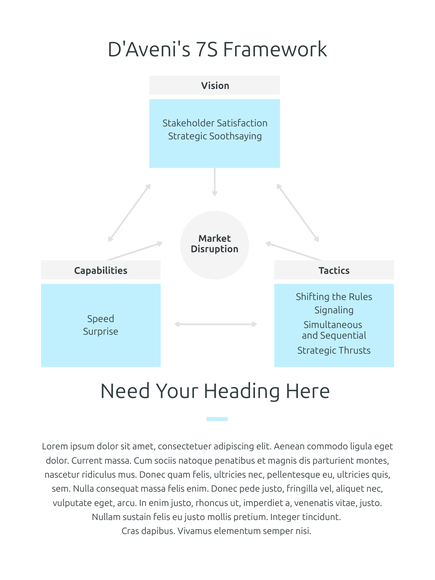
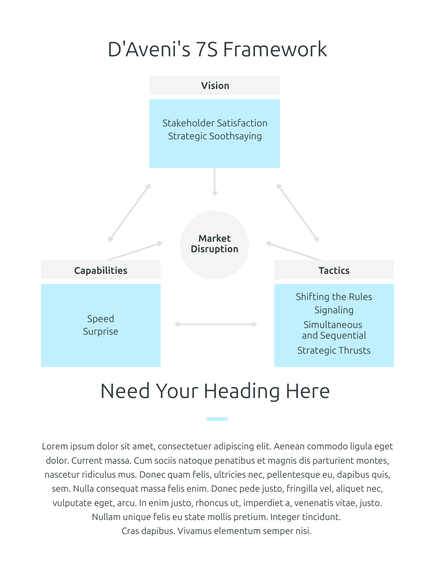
eu ultricies: ultricies -> dapibus (353, 475)
sustain: sustain -> unique (137, 517)
eu justo: justo -> state (195, 517)
